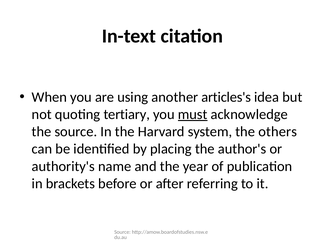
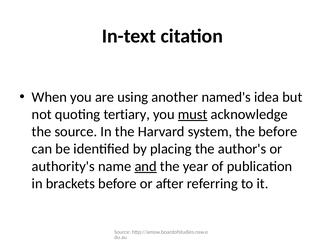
articles's: articles's -> named's (226, 97)
the others: others -> before (278, 132)
and underline: none -> present (146, 167)
